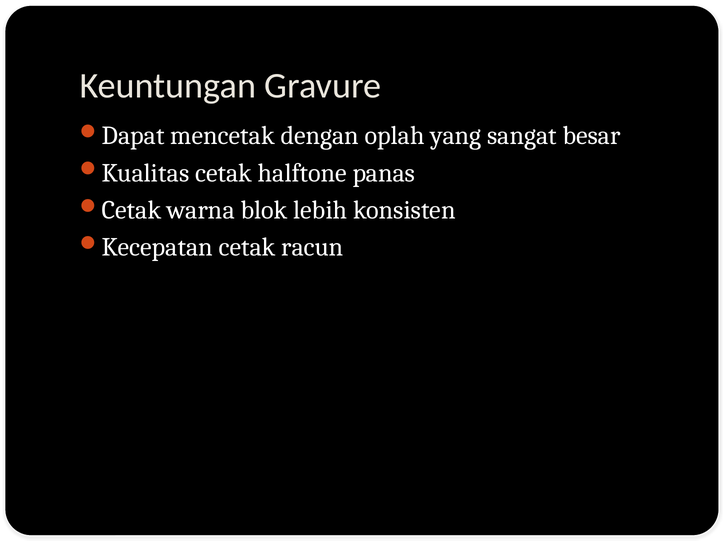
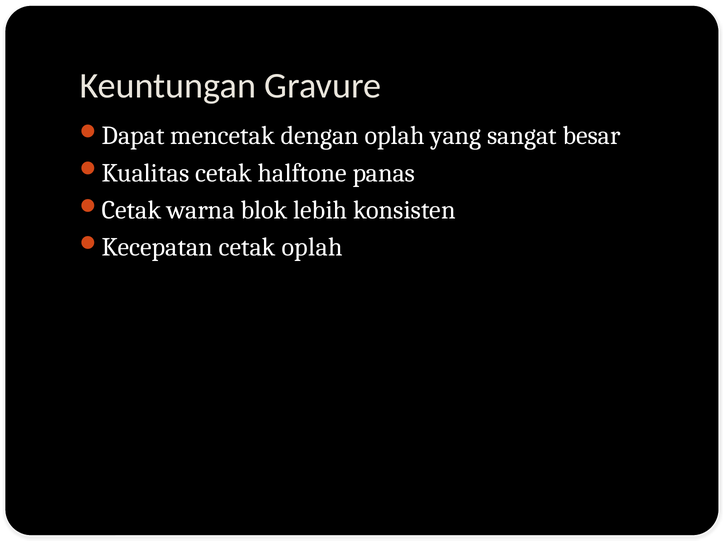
cetak racun: racun -> oplah (312, 247)
